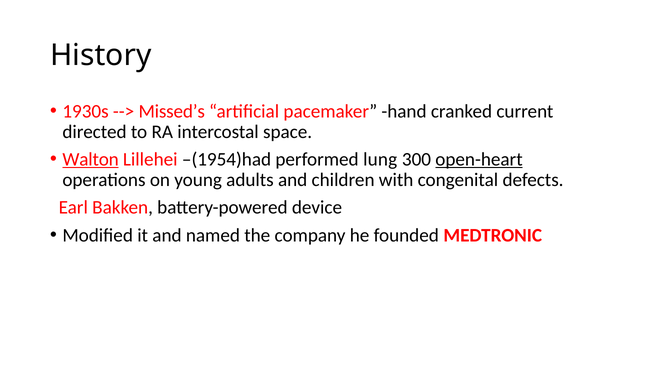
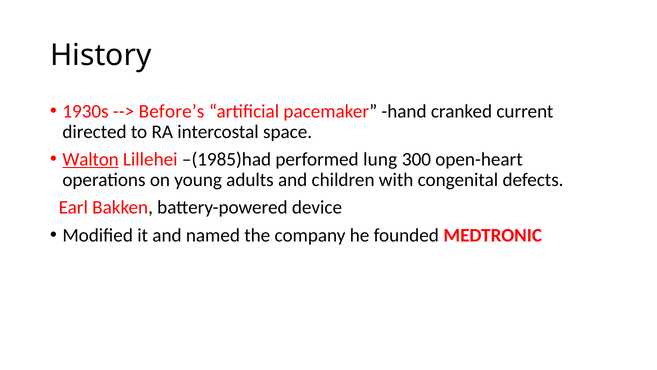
Missed’s: Missed’s -> Before’s (172, 111)
–(1954)had: –(1954)had -> –(1985)had (227, 159)
open-heart underline: present -> none (479, 159)
